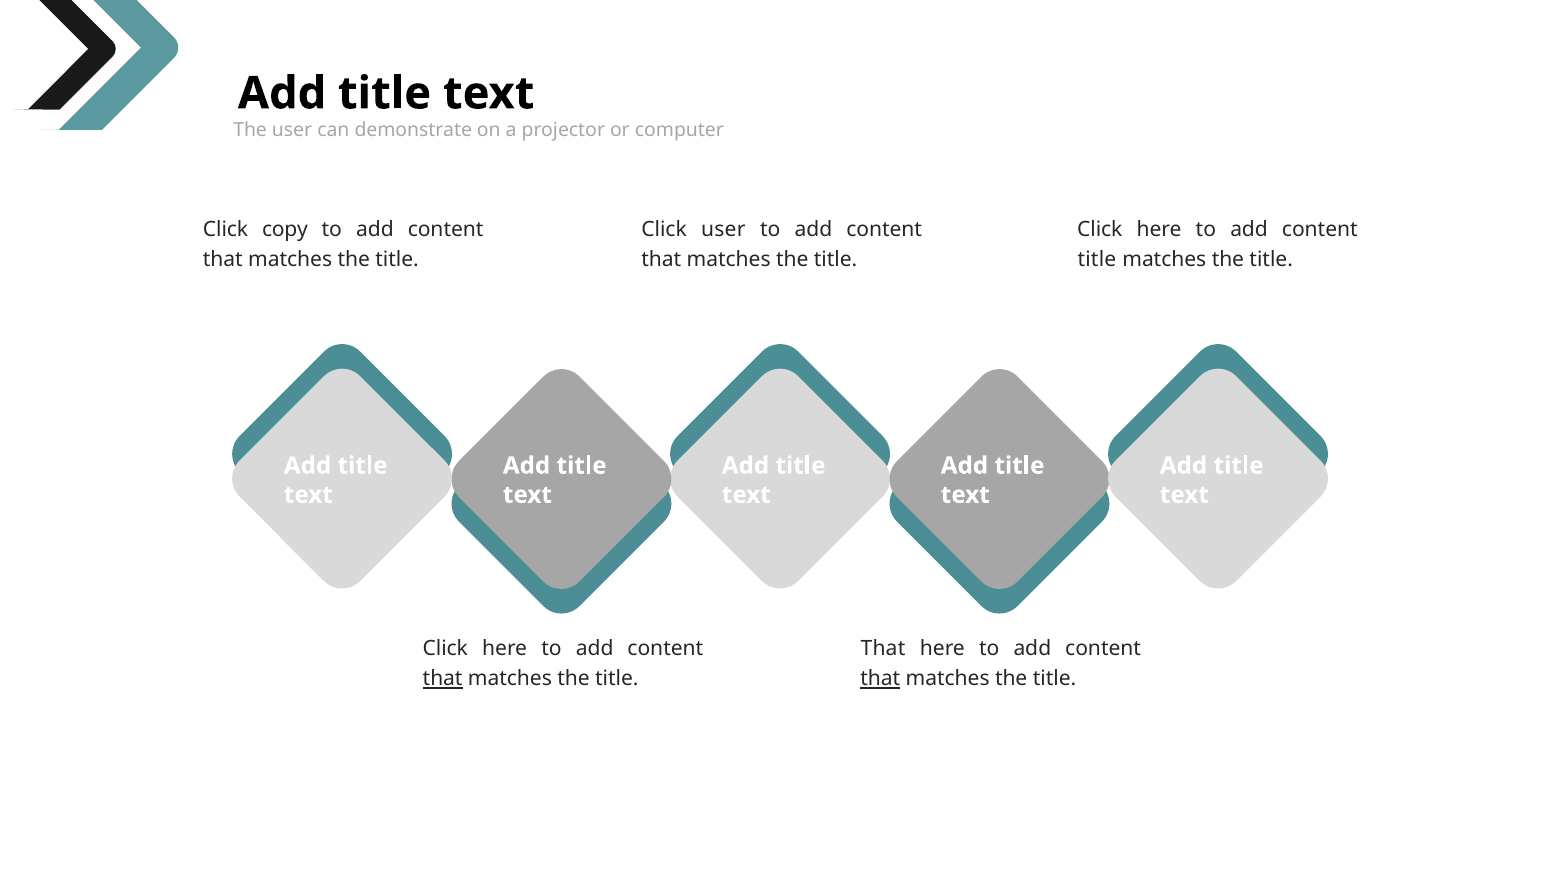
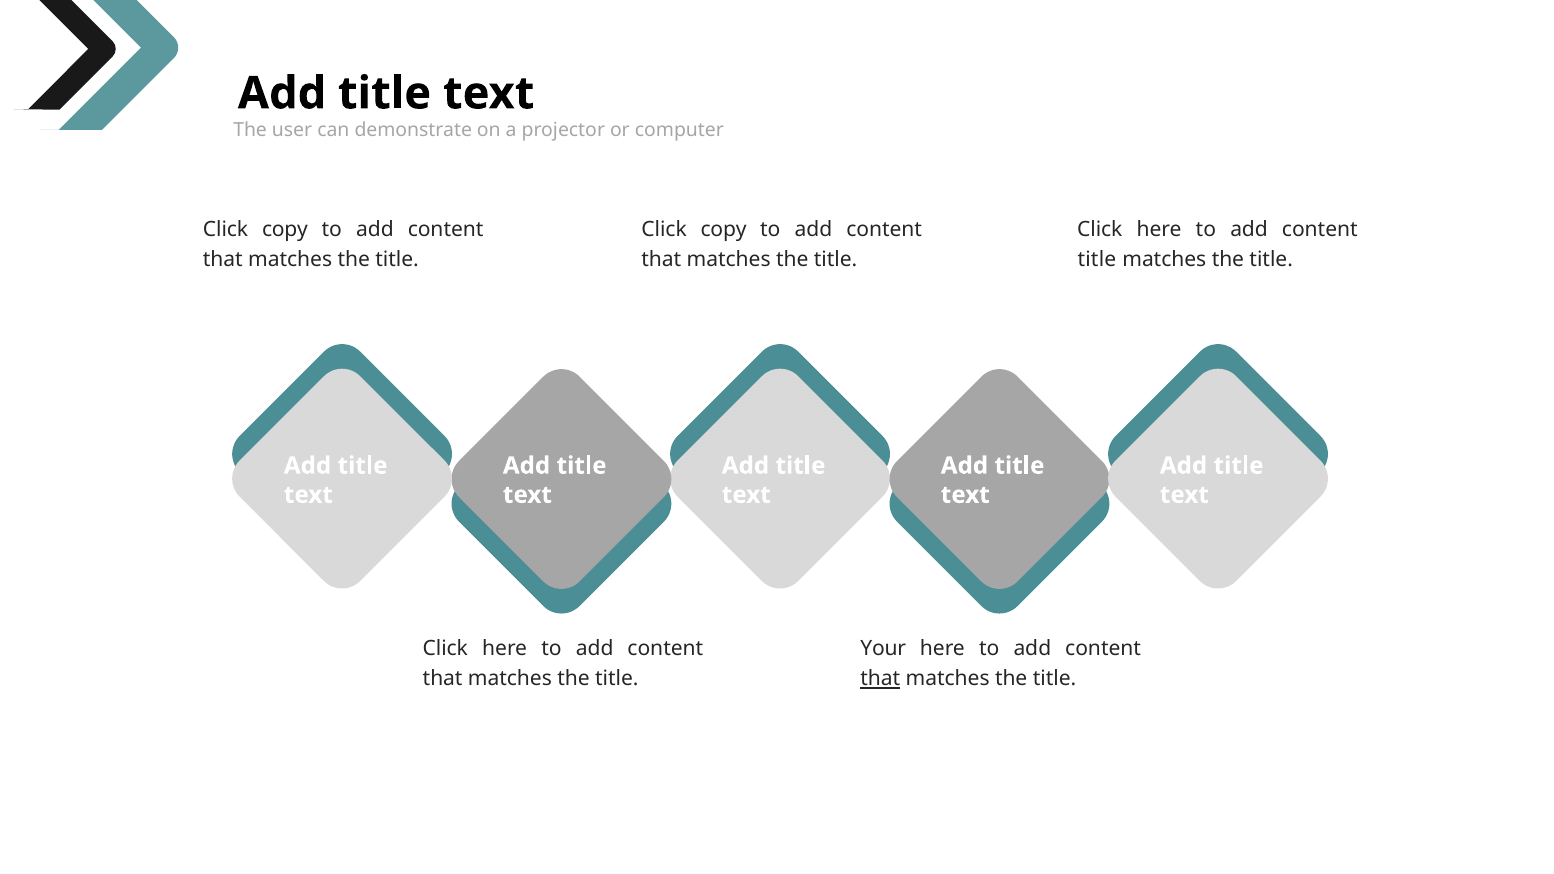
user: user -> copy (724, 230)
That: That -> Your (883, 649)
that underline: present -> none (443, 679)
